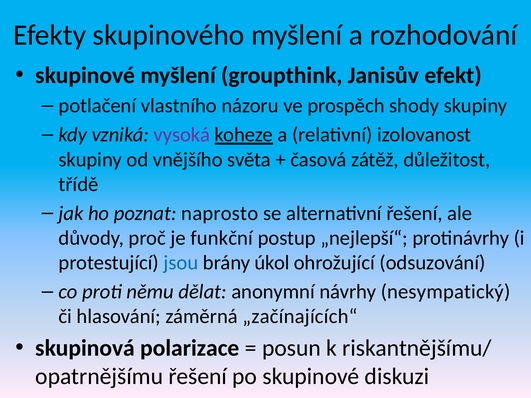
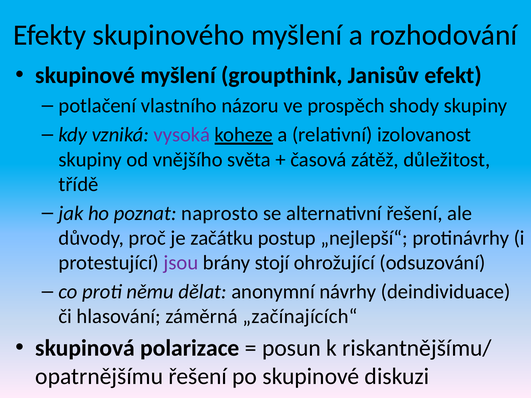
funkční: funkční -> začátku (222, 238)
jsou colour: blue -> purple (181, 263)
úkol: úkol -> stojí (272, 263)
nesympatický: nesympatický -> deindividuace (446, 292)
